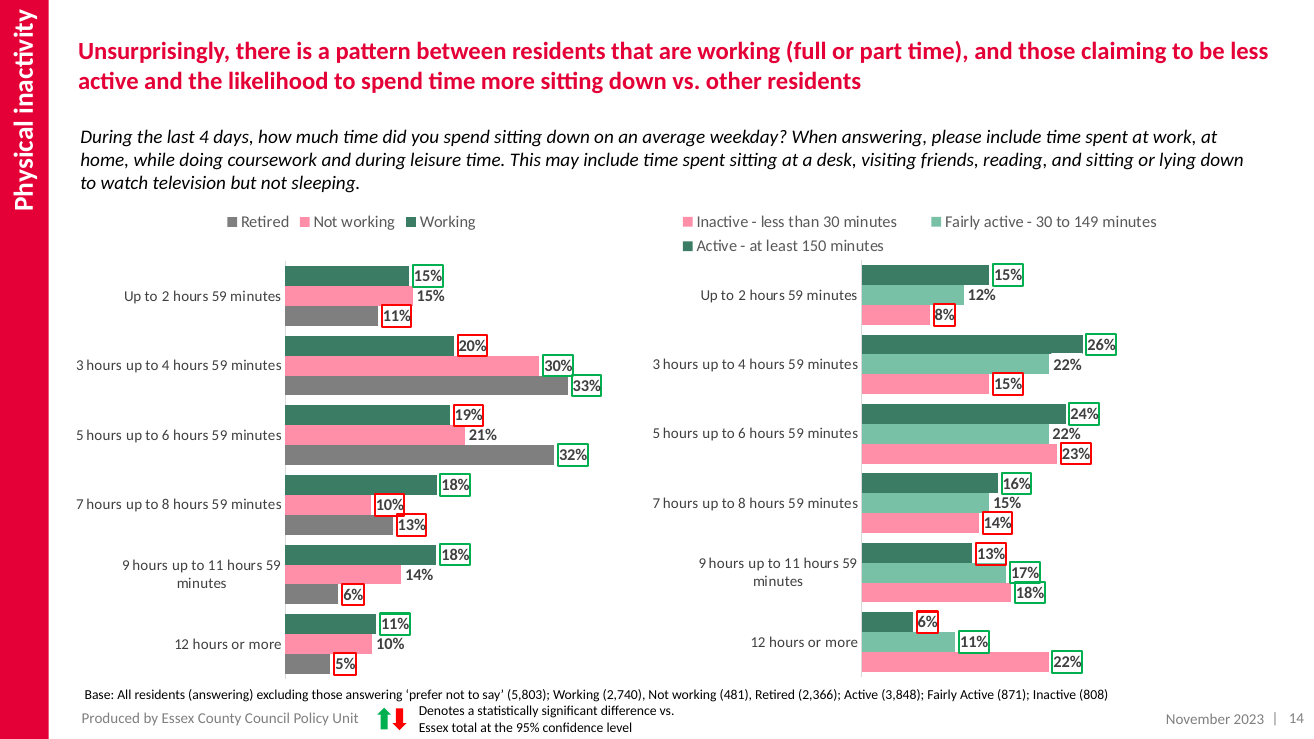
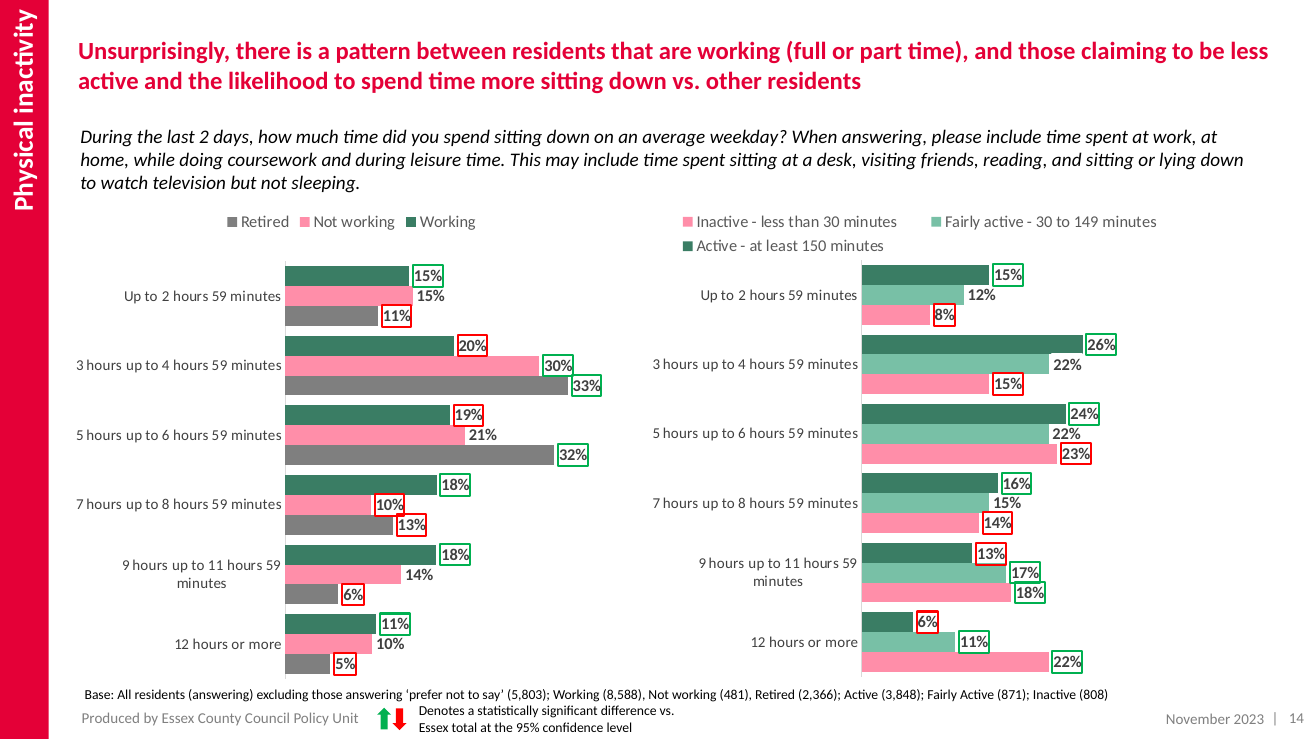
last 4: 4 -> 2 (204, 137)
2,740: 2,740 -> 8,588 (624, 695)
